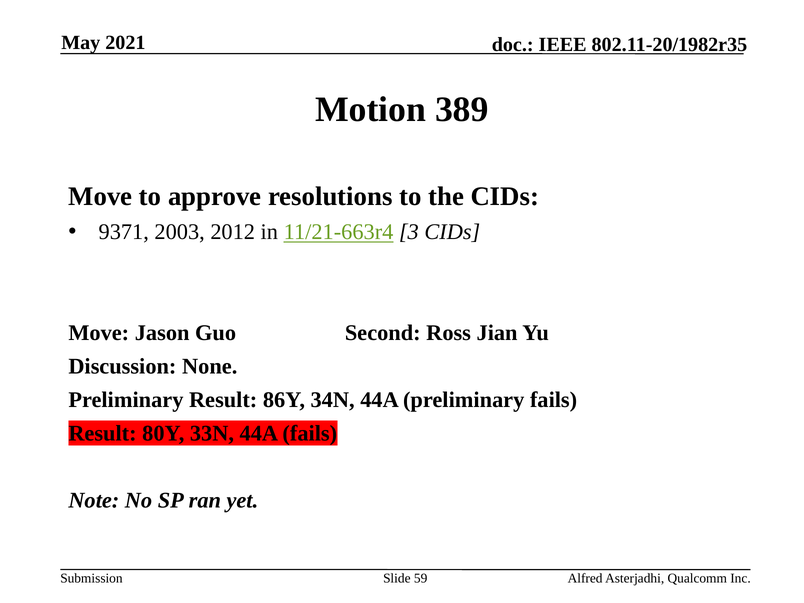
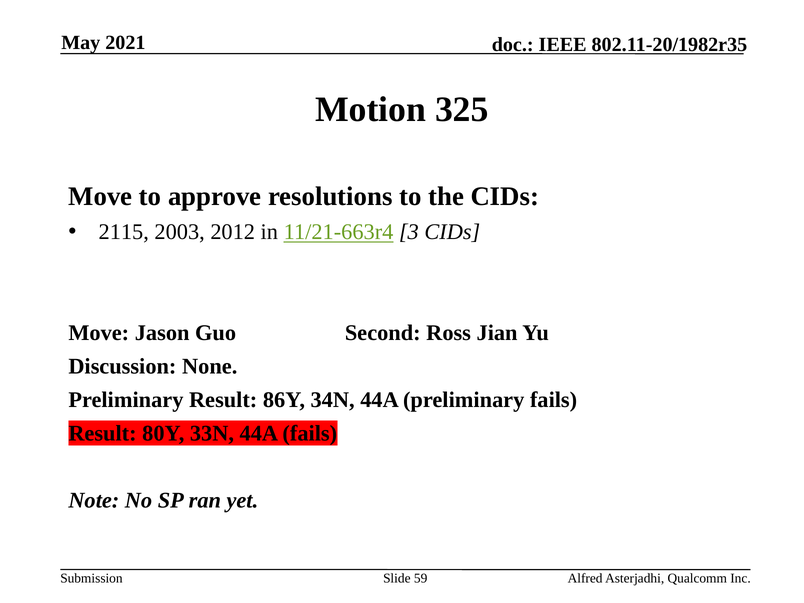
389: 389 -> 325 (462, 110)
9371: 9371 -> 2115 (124, 232)
